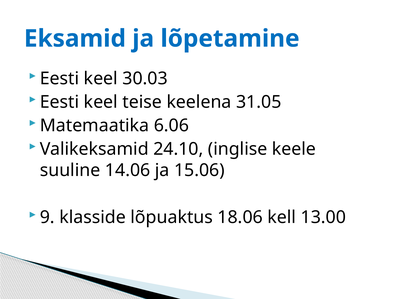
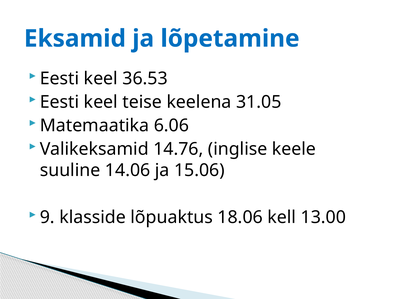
30.03: 30.03 -> 36.53 (145, 79)
24.10: 24.10 -> 14.76 (178, 149)
